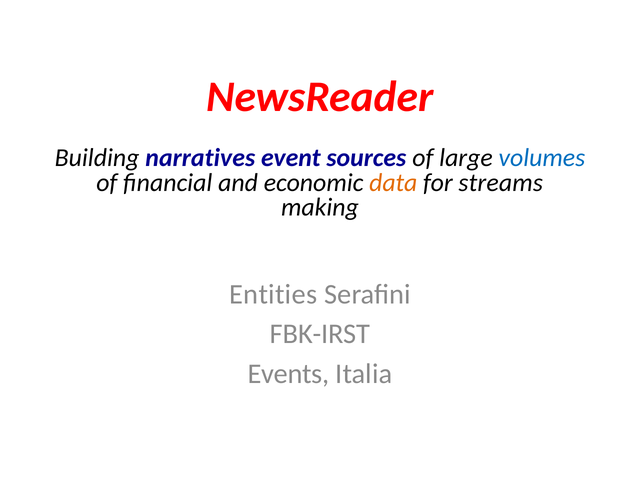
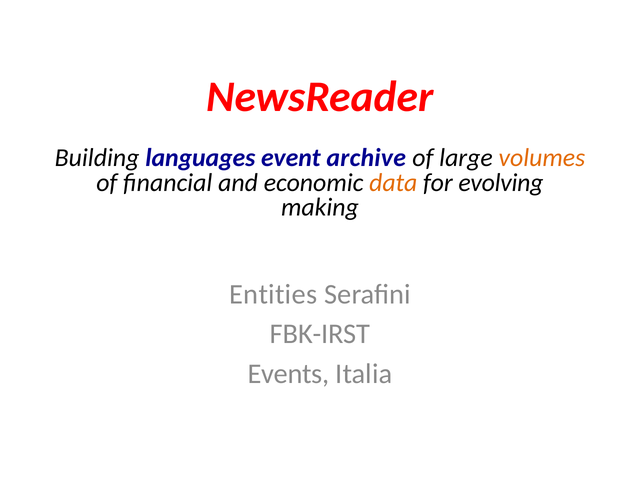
narratives: narratives -> languages (200, 158)
sources: sources -> archive (366, 158)
volumes colour: blue -> orange (542, 158)
streams: streams -> evolving (501, 183)
